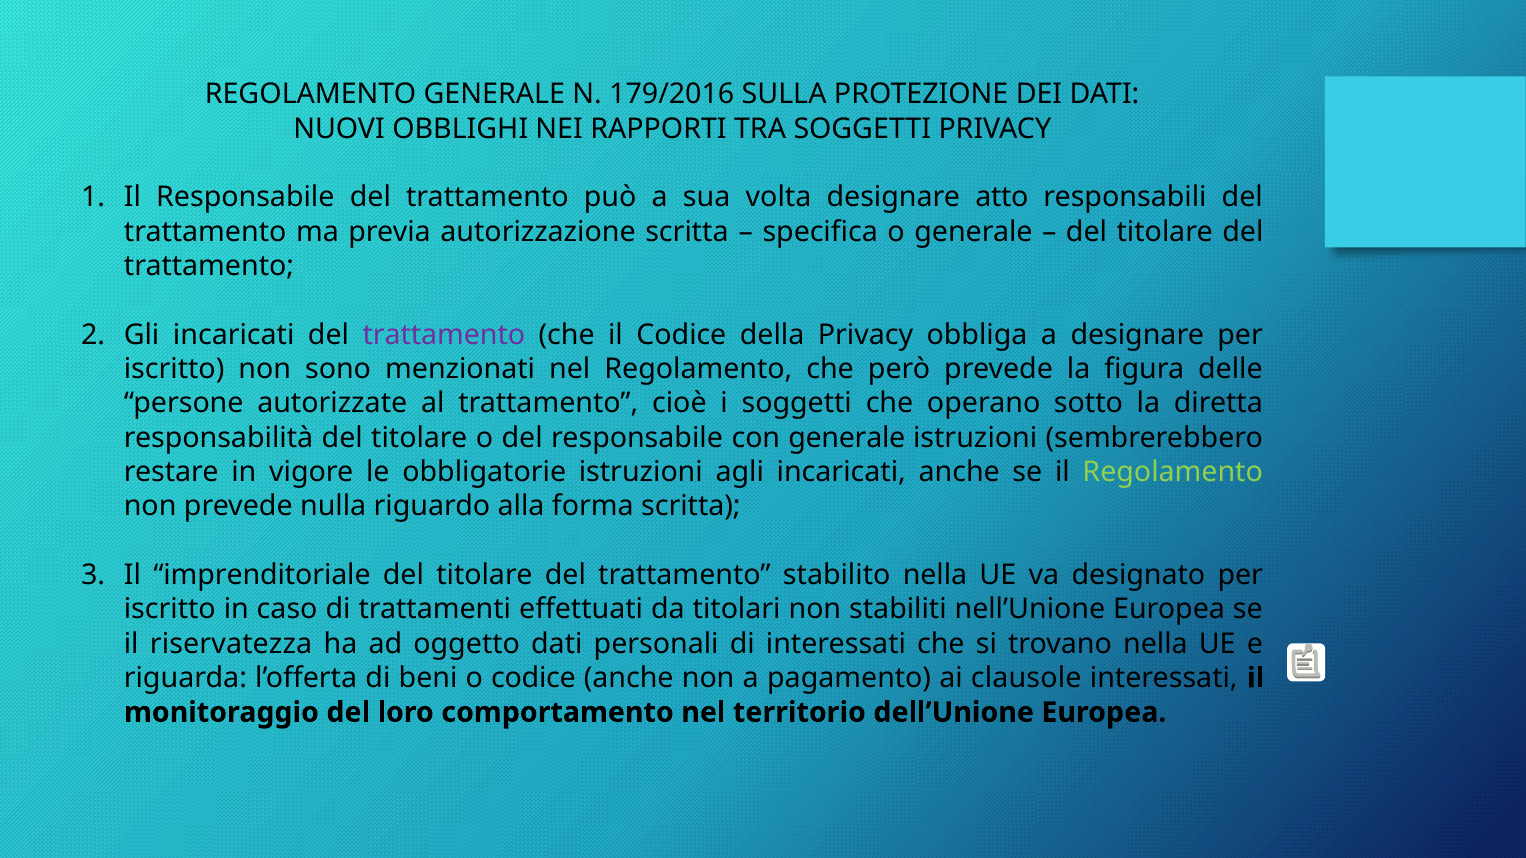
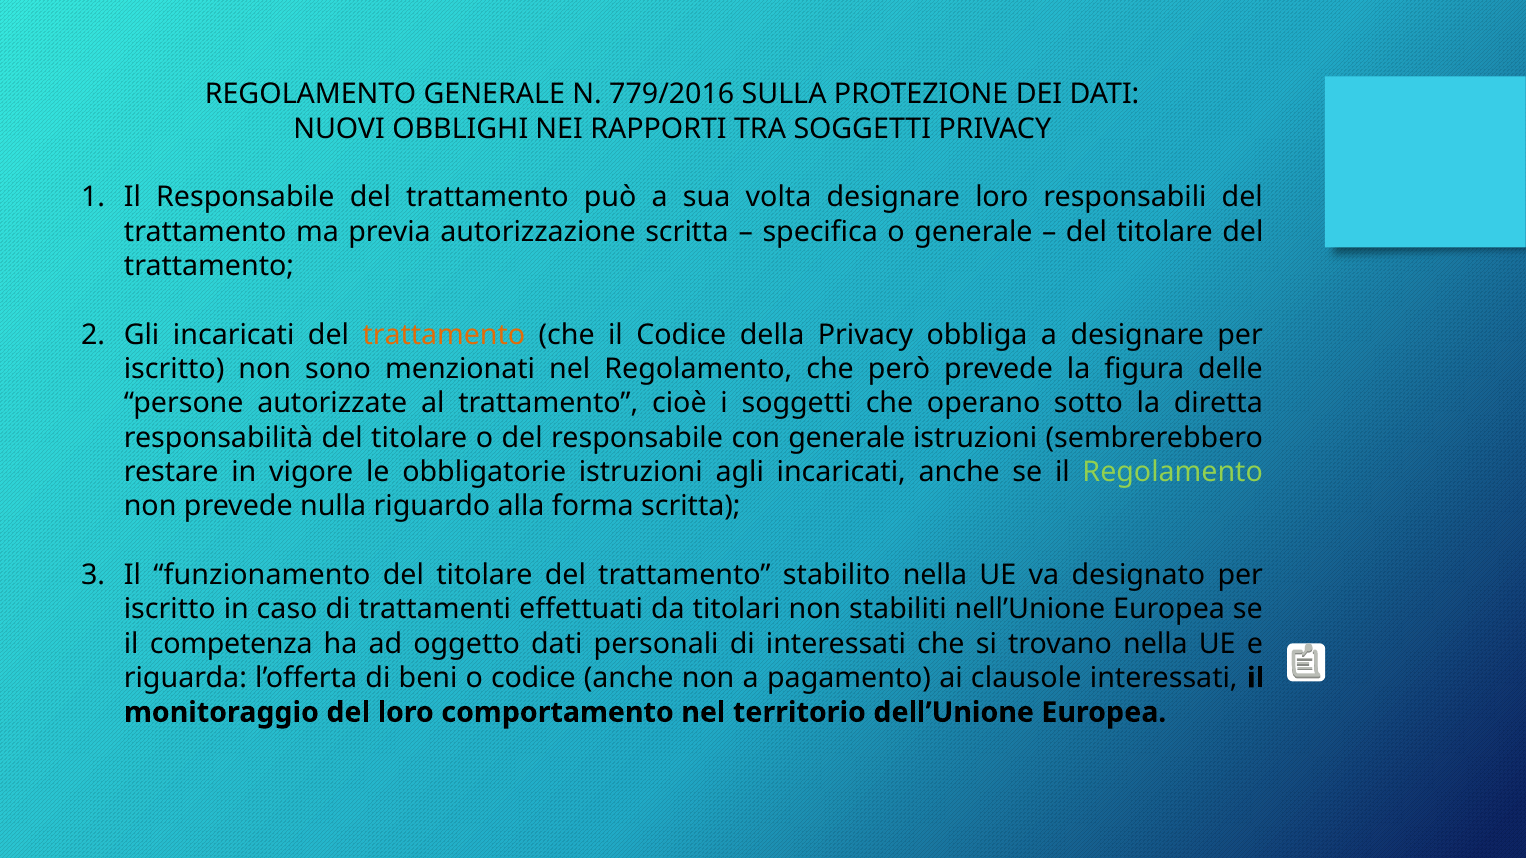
179/2016: 179/2016 -> 779/2016 (672, 95)
designare atto: atto -> loro (1002, 198)
trattamento colour: purple -> orange (444, 335)
imprenditoriale: imprenditoriale -> funzionamento (262, 575)
riservatezza: riservatezza -> competenza (231, 644)
